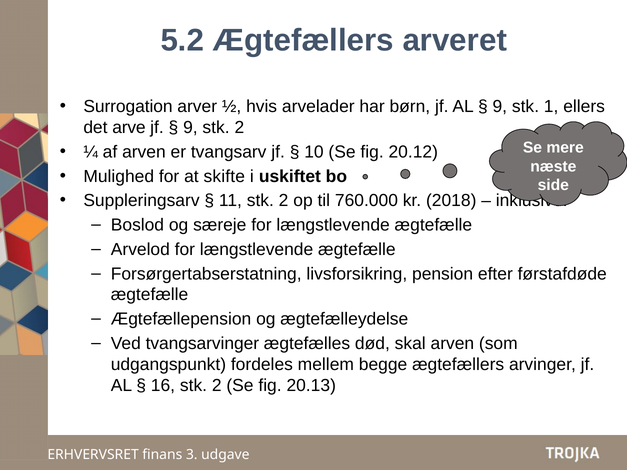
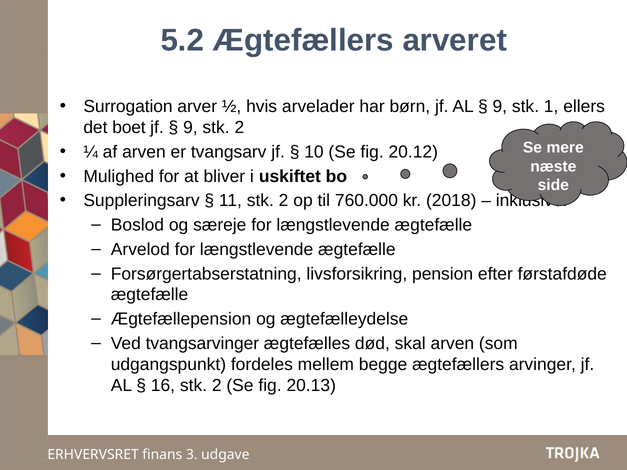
arve: arve -> boet (129, 128)
skifte: skifte -> bliver (224, 176)
